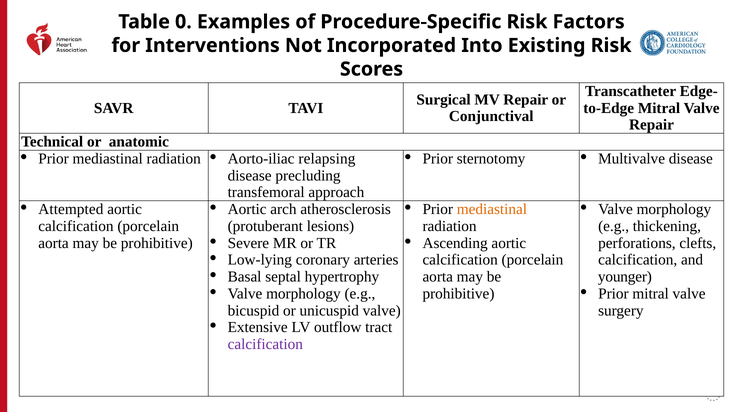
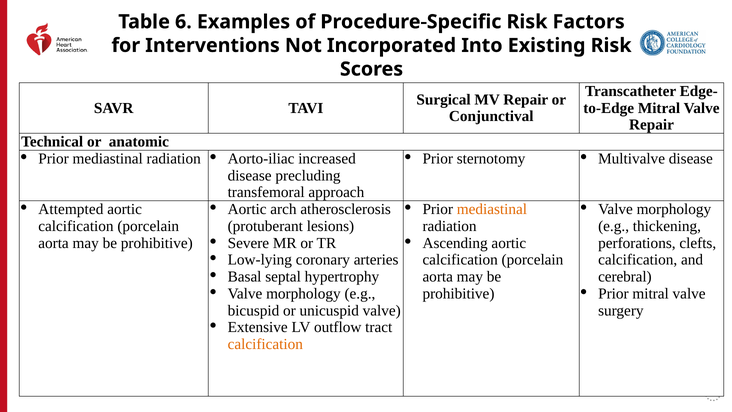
0: 0 -> 6 (183, 22)
relapsing: relapsing -> increased (327, 159)
younger: younger -> cerebral (625, 277)
calcification colour: purple -> orange (265, 344)
